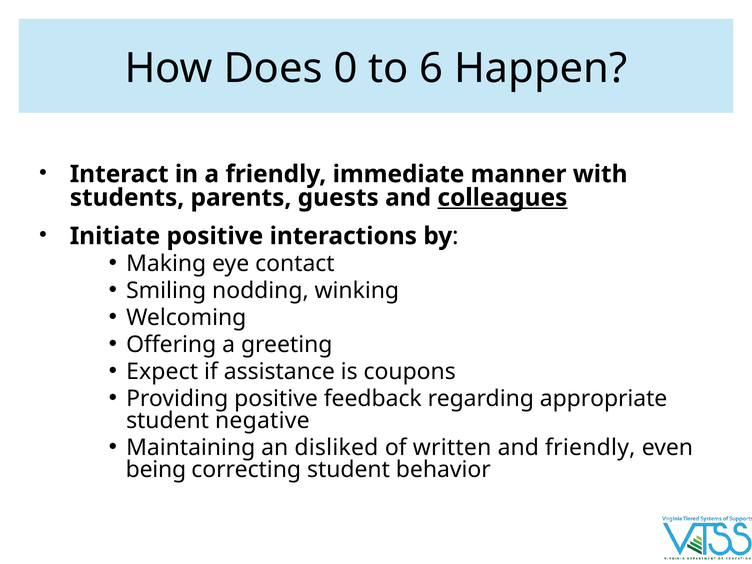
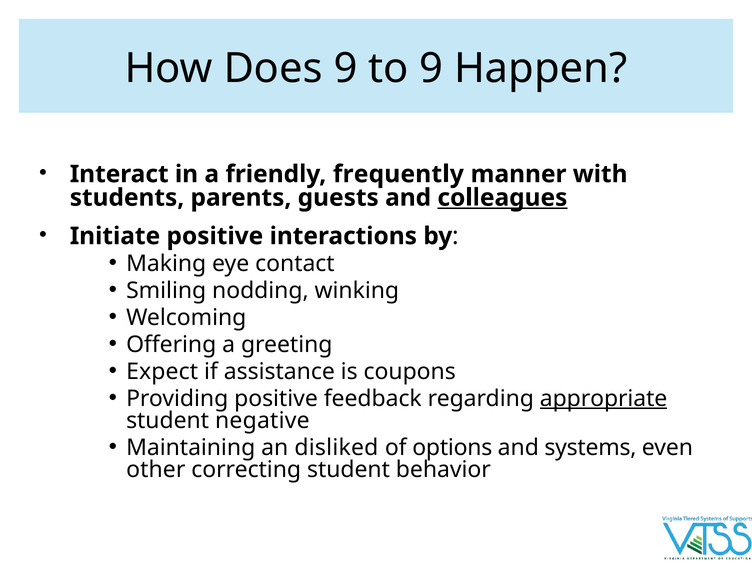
Does 0: 0 -> 9 (346, 69)
to 6: 6 -> 9 (431, 69)
immediate: immediate -> frequently (398, 174)
appropriate underline: none -> present (604, 399)
written: written -> options (452, 448)
and friendly: friendly -> systems (590, 448)
being: being -> other (156, 470)
